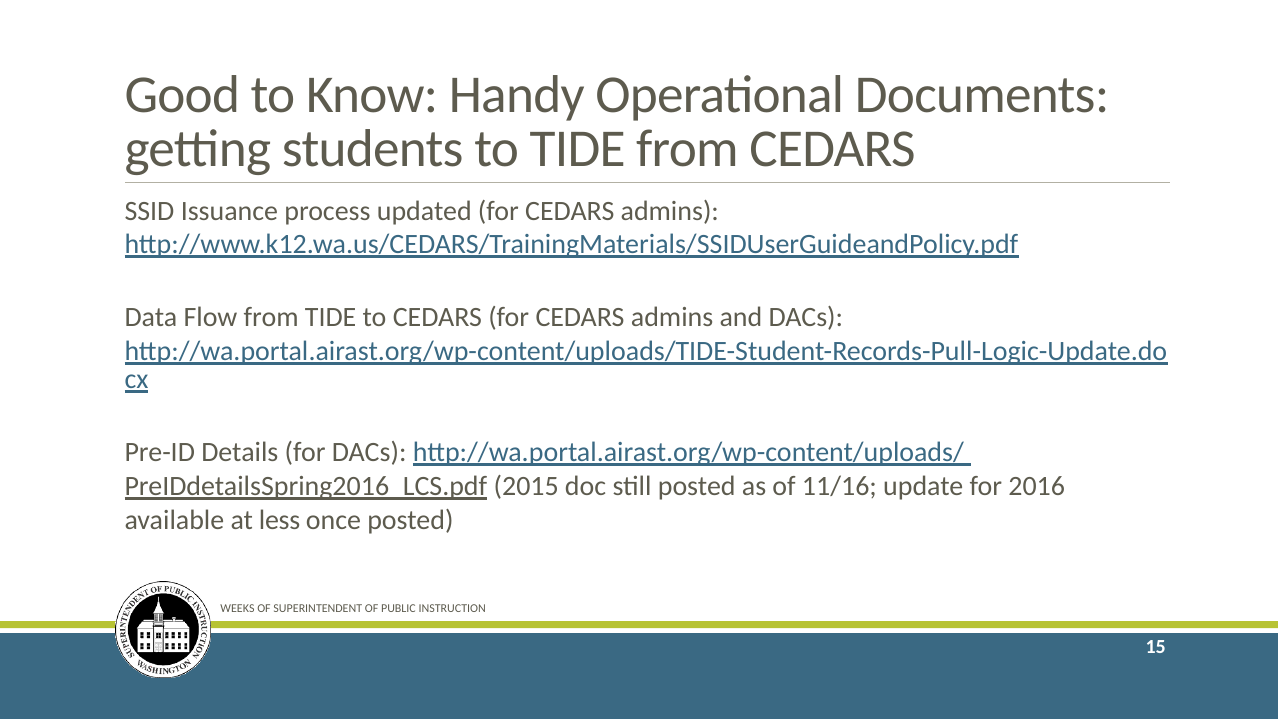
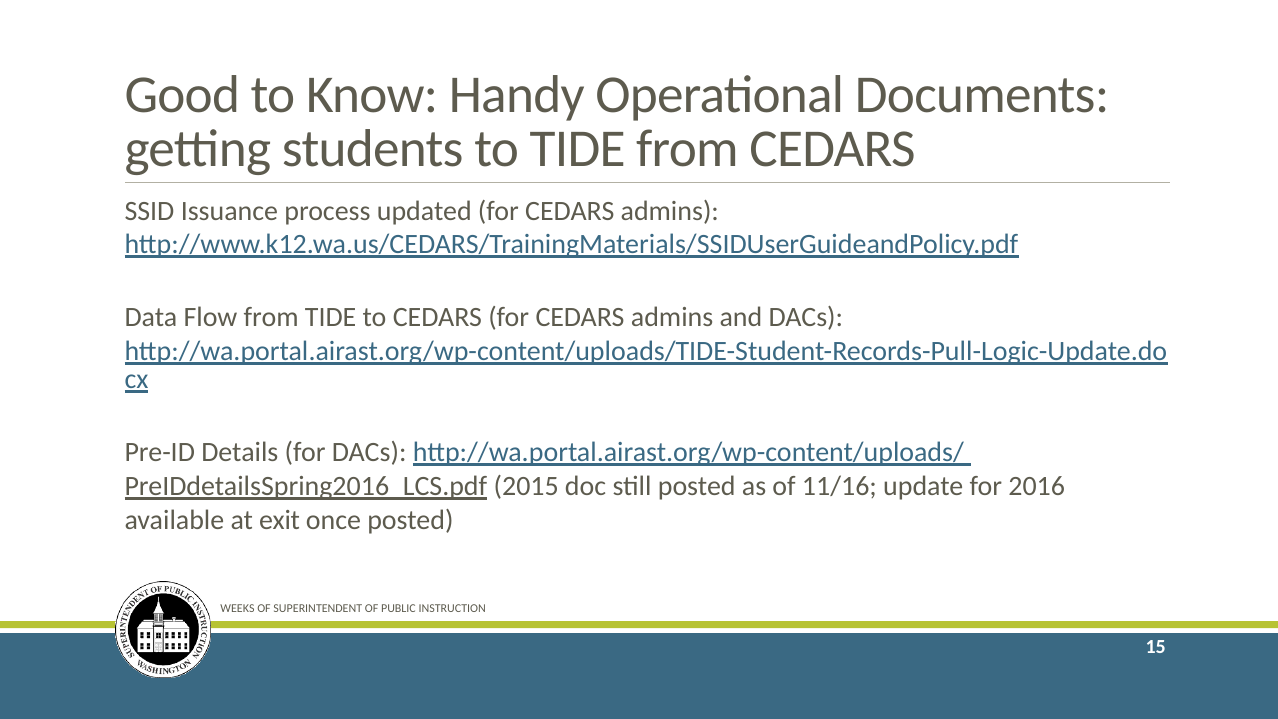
less: less -> exit (280, 521)
